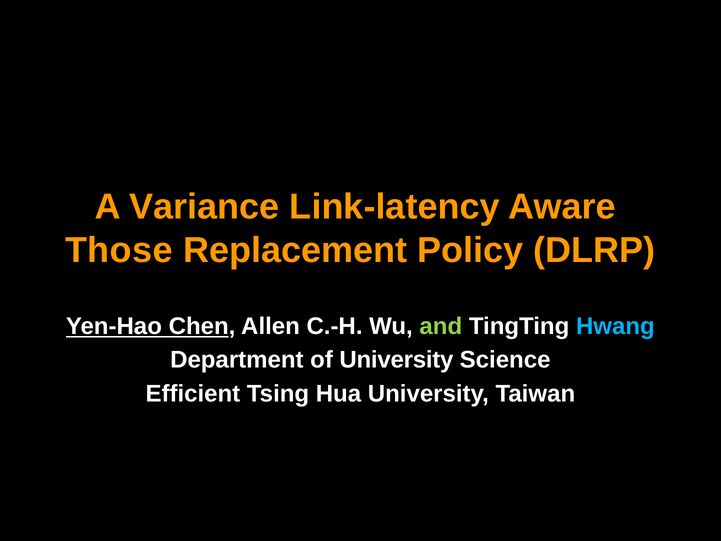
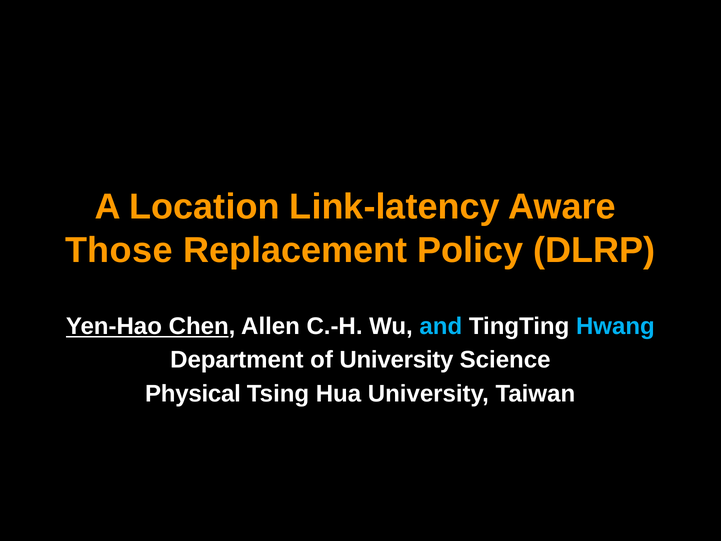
Variance: Variance -> Location (204, 207)
and colour: light green -> light blue (441, 326)
Efficient: Efficient -> Physical (193, 393)
